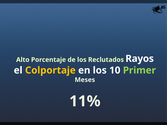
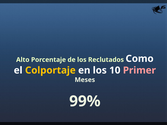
Rayos: Rayos -> Como (140, 59)
Primer colour: light green -> pink (139, 70)
11%: 11% -> 99% (85, 101)
